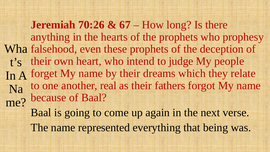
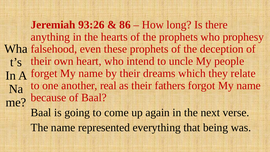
70:26: 70:26 -> 93:26 (91, 25)
67: 67 -> 86 (125, 25)
judge: judge -> uncle (181, 61)
